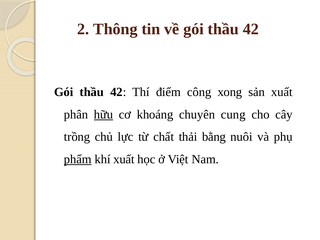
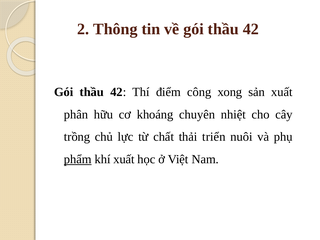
hữu underline: present -> none (104, 114)
cung: cung -> nhiệt (233, 114)
bằng: bằng -> triển (214, 137)
